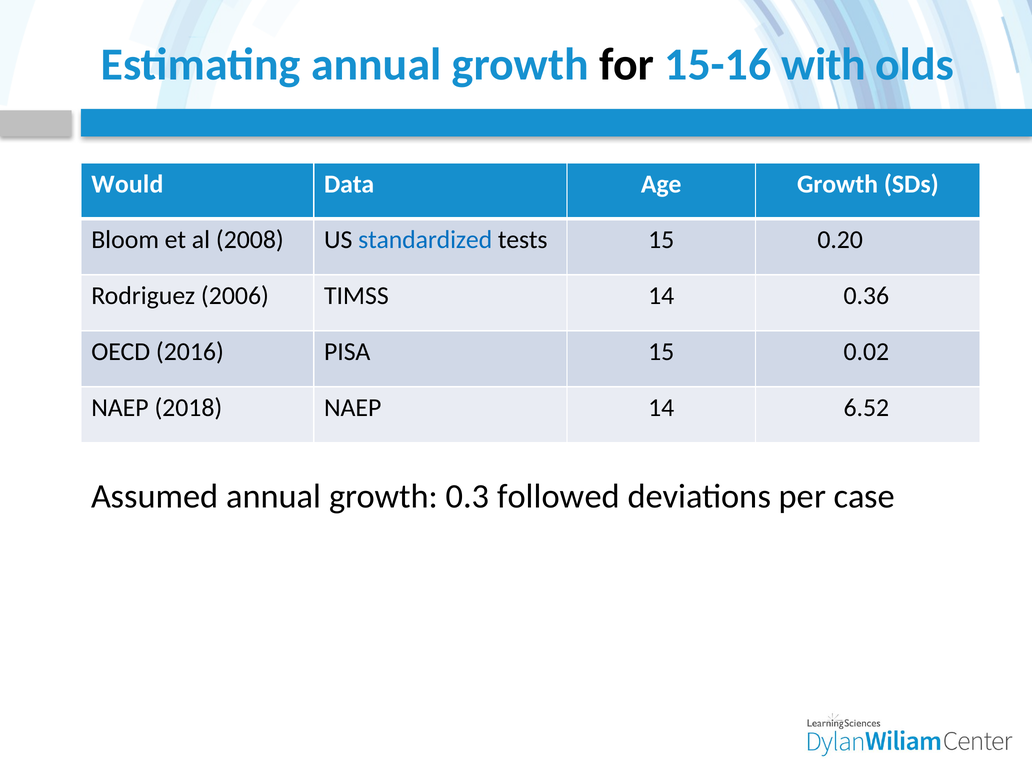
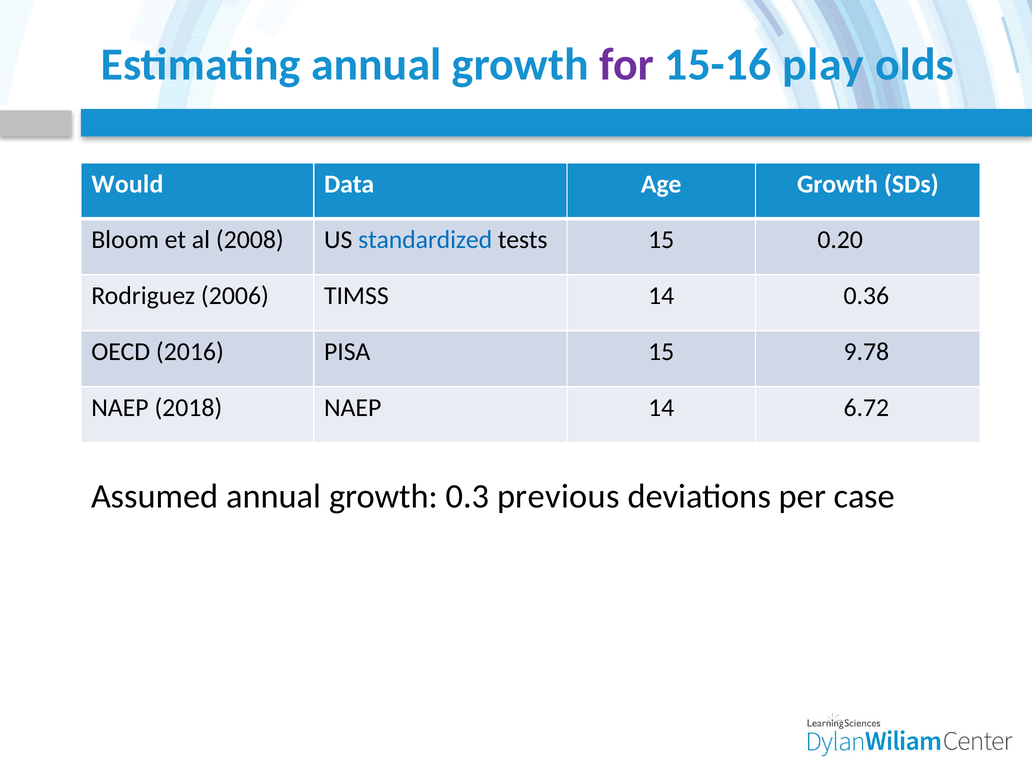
for colour: black -> purple (627, 65)
with: with -> play (823, 65)
0.02: 0.02 -> 9.78 (866, 352)
6.52: 6.52 -> 6.72 (866, 408)
followed: followed -> previous (558, 496)
